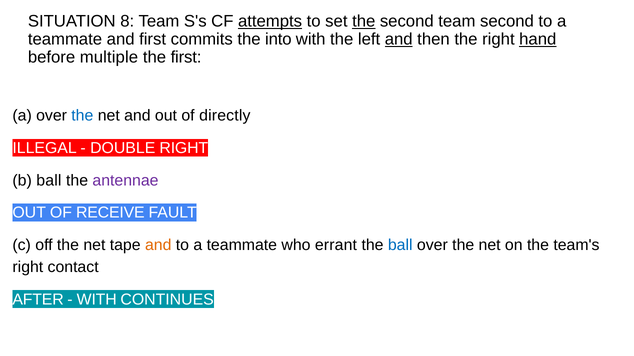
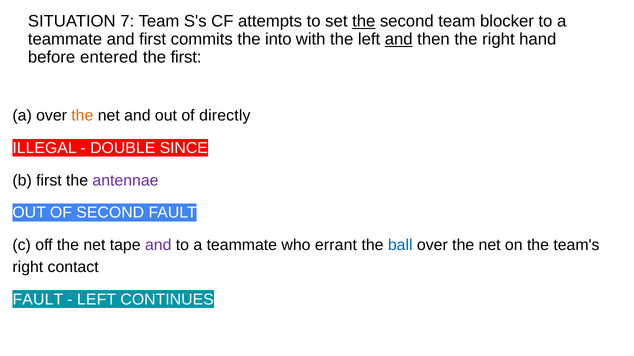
8: 8 -> 7 (127, 21)
attempts underline: present -> none (270, 21)
team second: second -> blocker (507, 21)
hand underline: present -> none (538, 39)
multiple: multiple -> entered (109, 58)
the colour: blue -> orange (82, 116)
DOUBLE RIGHT: RIGHT -> SINCE (184, 148)
b ball: ball -> first (49, 181)
OF RECEIVE: RECEIVE -> SECOND (110, 213)
and colour: orange -> purple (158, 246)
AFTER: AFTER -> FAULT (38, 300)
WITH: WITH -> LEFT (97, 300)
